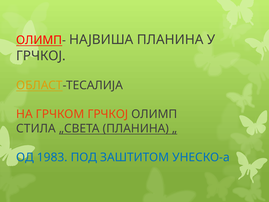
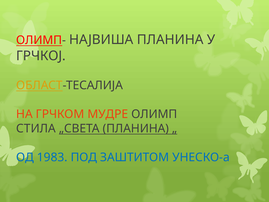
ГРЧКОМ ГРЧКОЈ: ГРЧКОЈ -> МУДРЕ (108, 114)
